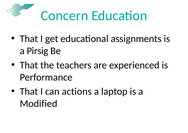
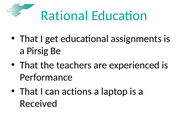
Concern: Concern -> Rational (64, 16)
Modified: Modified -> Received (39, 103)
